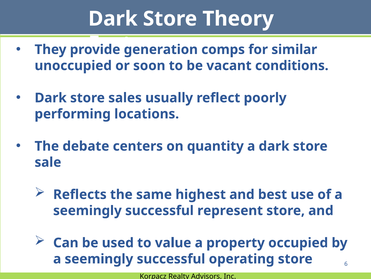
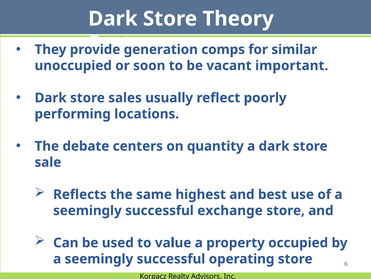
conditions: conditions -> important (292, 65)
represent: represent -> exchange (230, 210)
